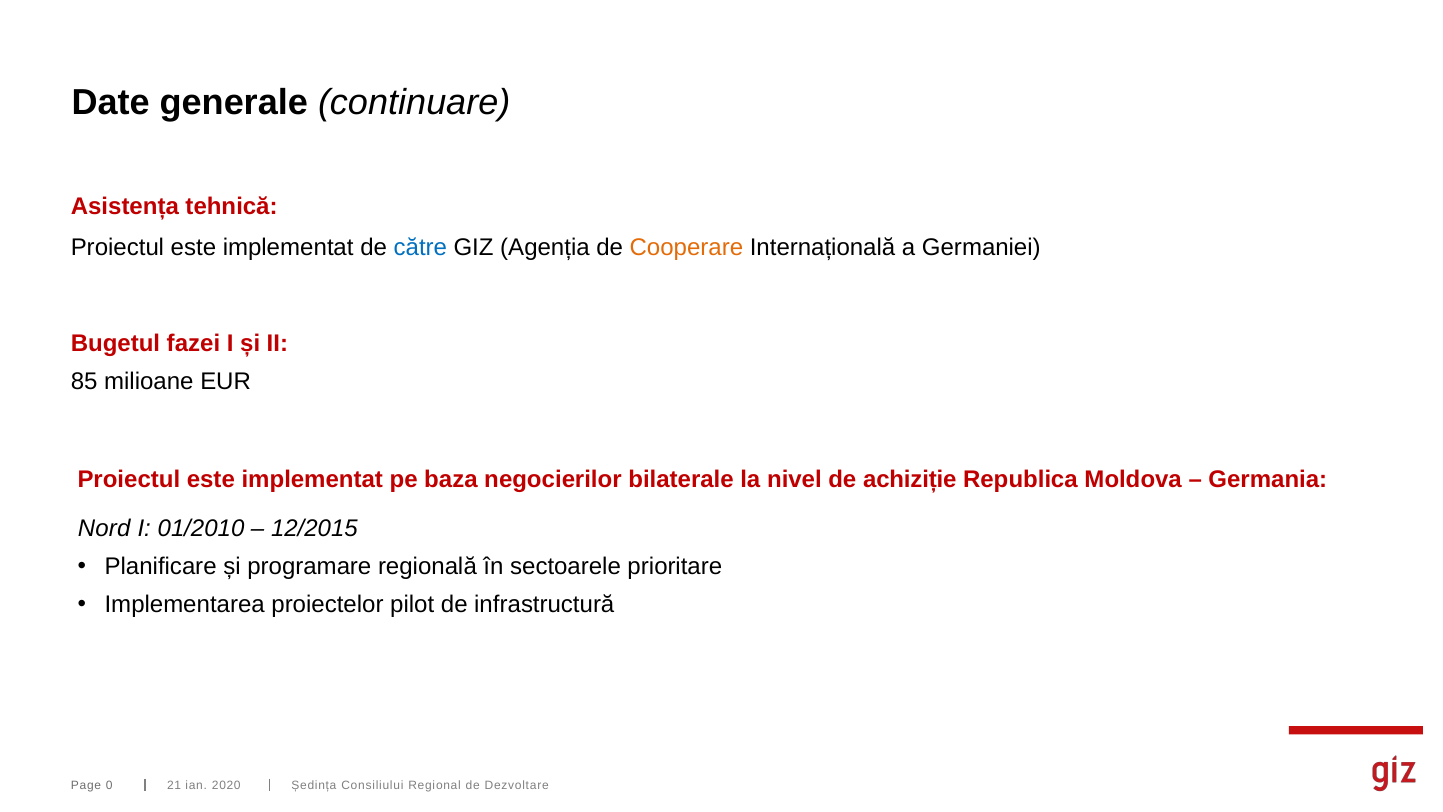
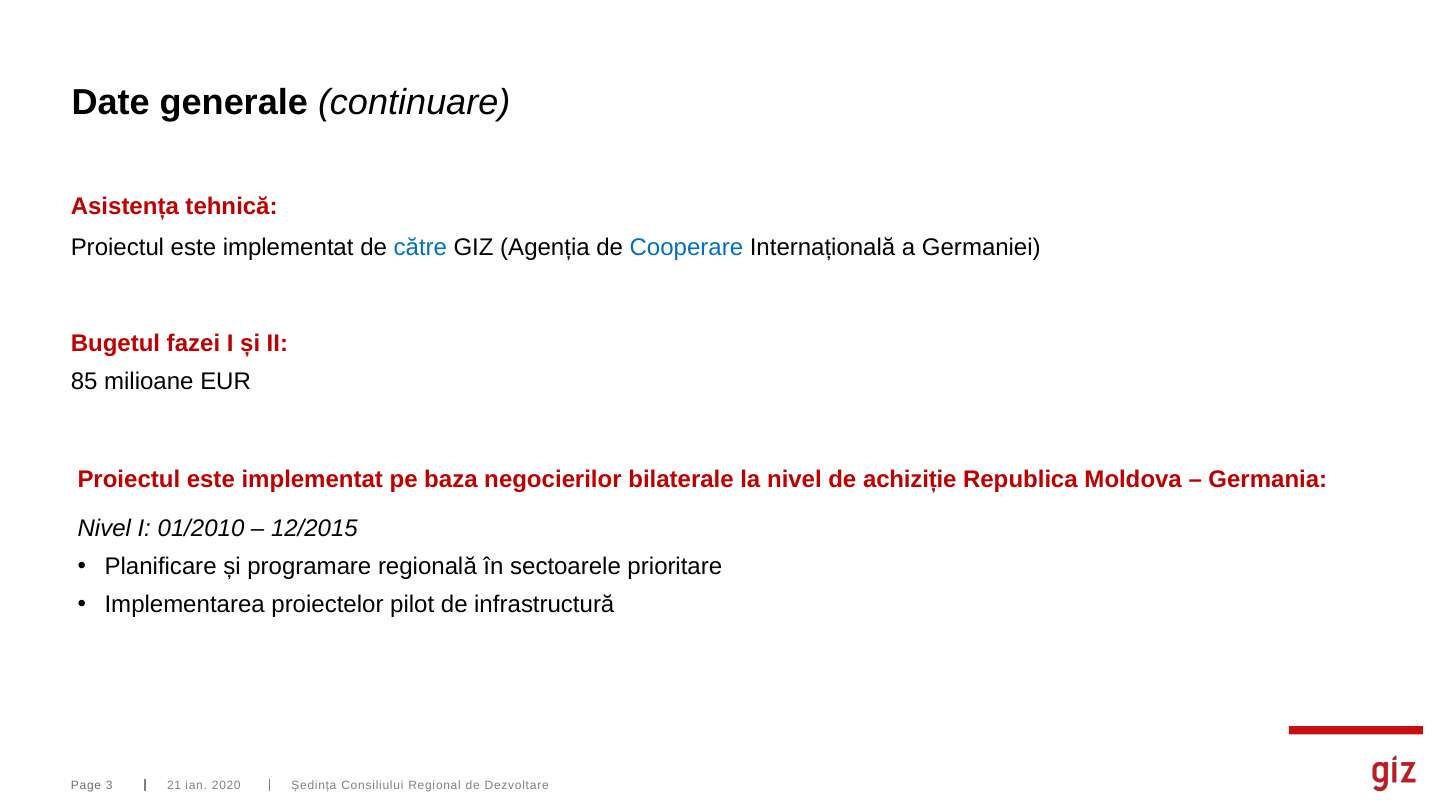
Cooperare colour: orange -> blue (686, 248)
Nord: Nord -> Nivel (104, 529)
0: 0 -> 3 (109, 785)
